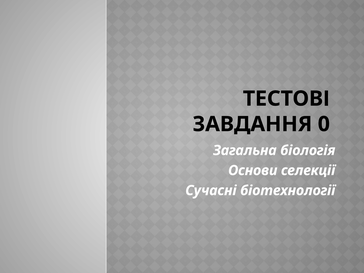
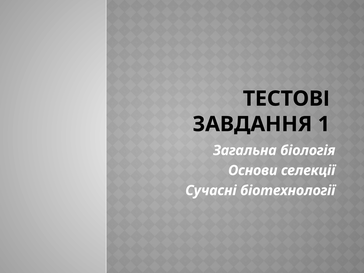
0: 0 -> 1 (324, 124)
